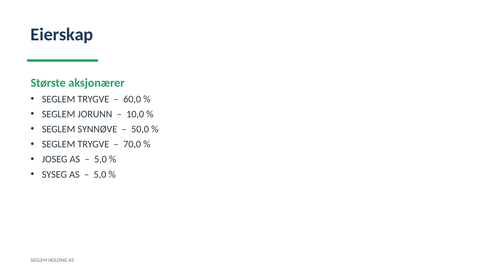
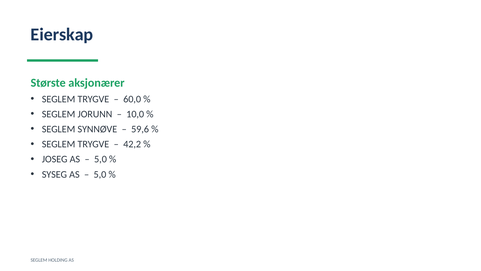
50,0: 50,0 -> 59,6 (140, 129)
70,0: 70,0 -> 42,2 (132, 144)
